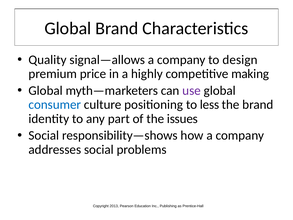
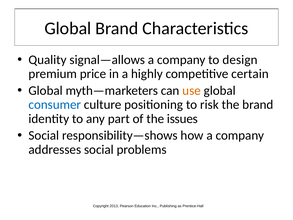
making: making -> certain (250, 74)
use colour: purple -> orange (192, 90)
less: less -> risk (209, 105)
